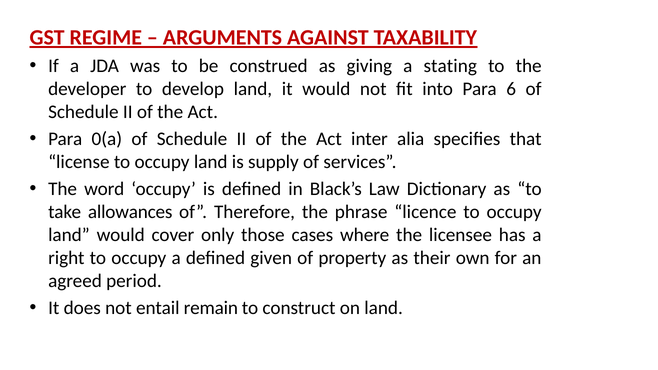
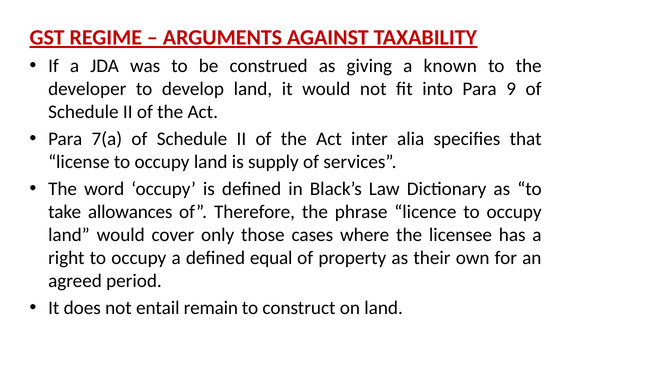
stating: stating -> known (450, 66)
6: 6 -> 9 (511, 89)
0(a: 0(a -> 7(a (107, 139)
given: given -> equal (271, 258)
